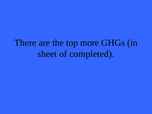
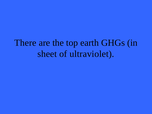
more: more -> earth (90, 43)
completed: completed -> ultraviolet (92, 54)
